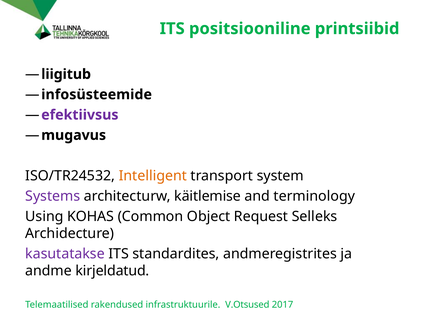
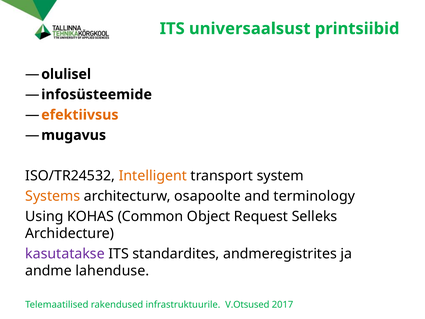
positsiooniline: positsiooniline -> universaalsust (250, 29)
liigitub: liigitub -> olulisel (66, 74)
efektiivsus colour: purple -> orange (80, 115)
Systems colour: purple -> orange (53, 196)
käitlemise: käitlemise -> osapoolte (208, 196)
kirjeldatud: kirjeldatud -> lahenduse (112, 271)
